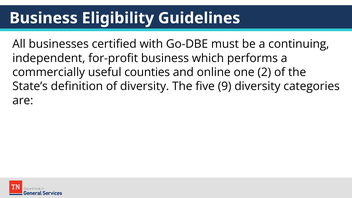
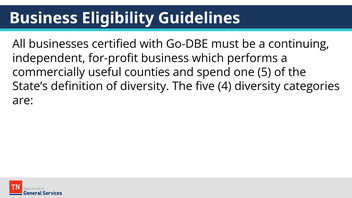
online: online -> spend (214, 72)
2: 2 -> 5 (264, 72)
9: 9 -> 4 (225, 86)
